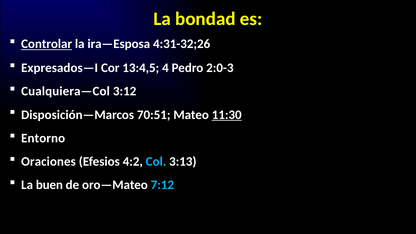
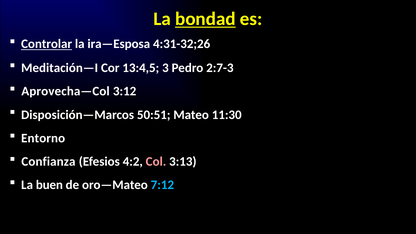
bondad underline: none -> present (205, 19)
Expresados—I: Expresados—I -> Meditación—I (60, 68)
4: 4 -> 3 (165, 68)
2:0-3: 2:0-3 -> 2:7-3 (220, 68)
Cualquiera—Col: Cualquiera—Col -> Aprovecha—Col (66, 91)
70:51: 70:51 -> 50:51 (154, 115)
11:30 underline: present -> none (227, 115)
Oraciones: Oraciones -> Confianza (48, 162)
Col colour: light blue -> pink (156, 162)
